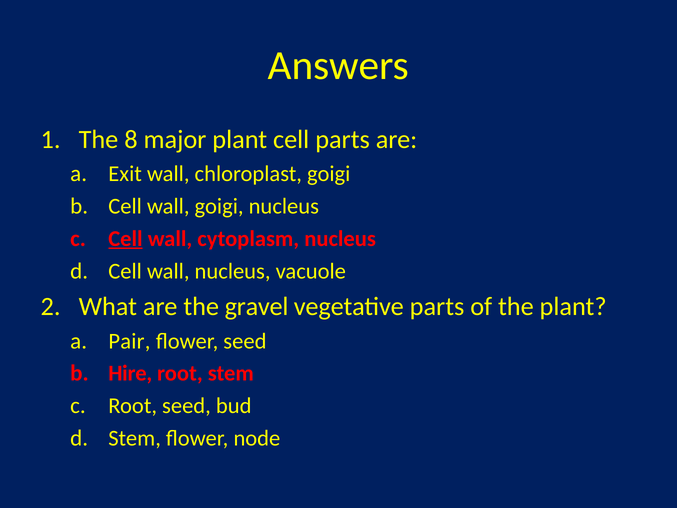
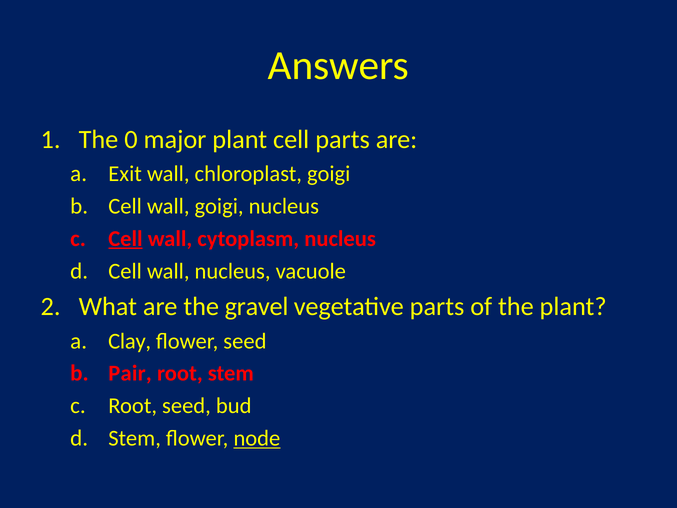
8: 8 -> 0 (131, 140)
Pair: Pair -> Clay (130, 341)
Hire: Hire -> Pair (130, 373)
node underline: none -> present (257, 438)
